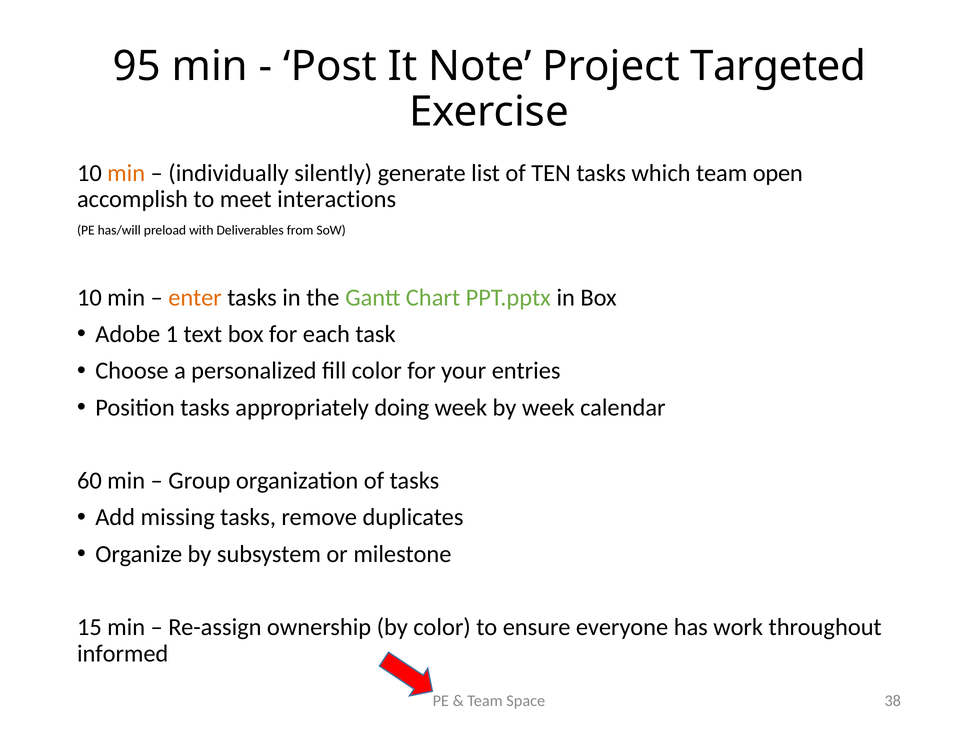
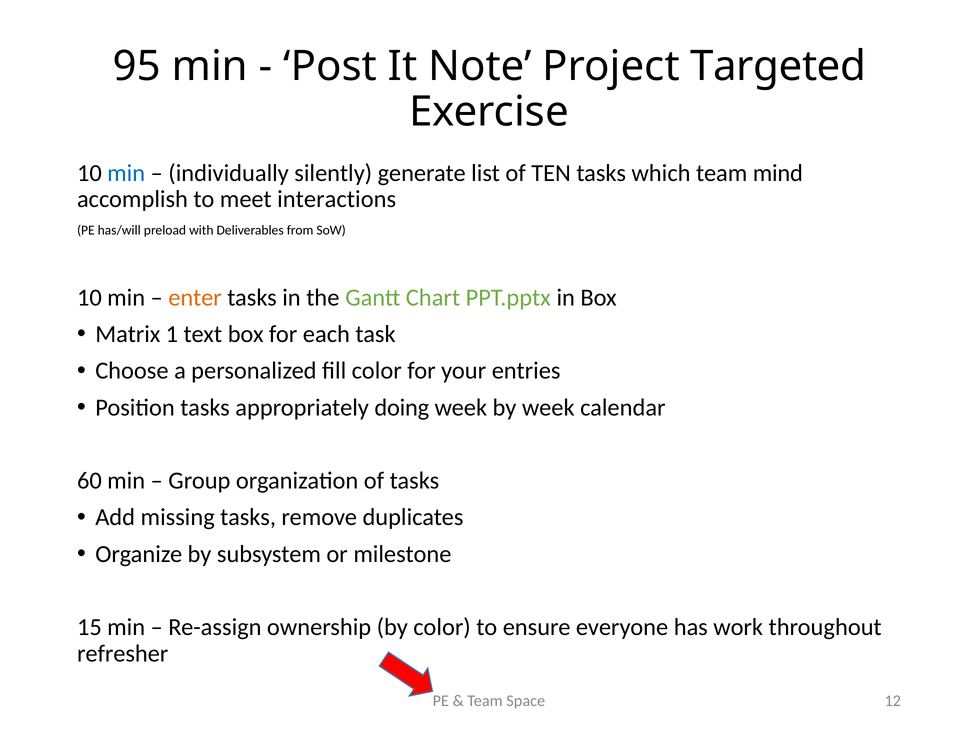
min colour: orange -> blue (126, 173)
open: open -> mind (778, 173)
Adobe: Adobe -> Matrix (128, 334)
informed: informed -> refresher (123, 653)
38: 38 -> 12 (893, 700)
